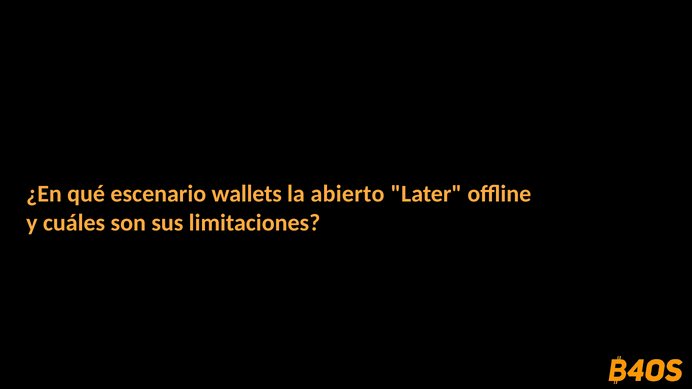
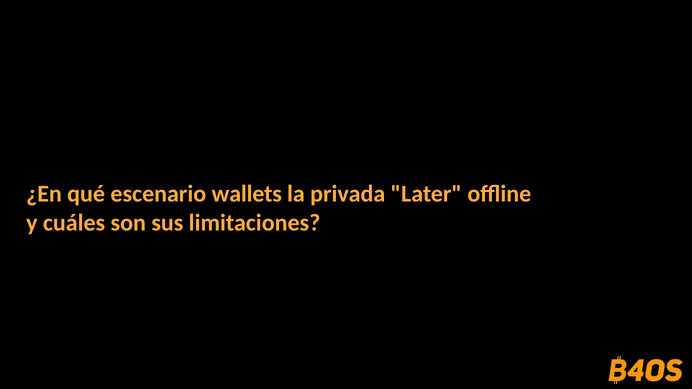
abierto: abierto -> privada (348, 194)
